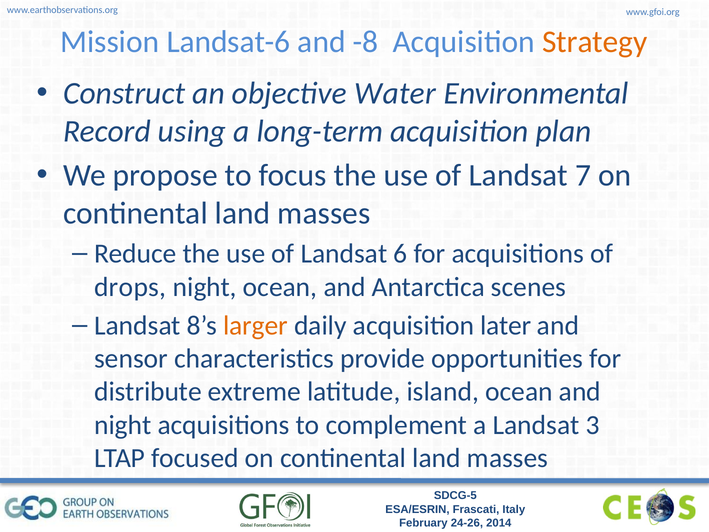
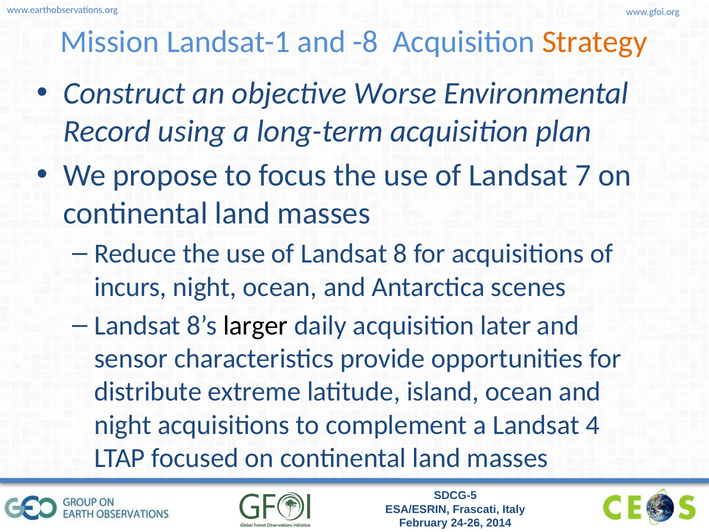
Landsat-6: Landsat-6 -> Landsat-1 (228, 42)
Water: Water -> Worse (395, 93)
6: 6 -> 8 (400, 254)
drops: drops -> incurs (131, 287)
larger colour: orange -> black (256, 325)
3: 3 -> 4 (592, 425)
